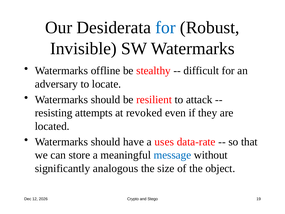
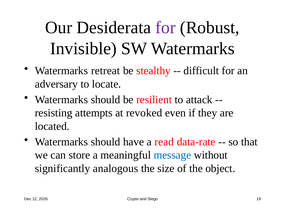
for colour: blue -> purple (166, 28)
offline: offline -> retreat (105, 71)
uses: uses -> read (164, 142)
